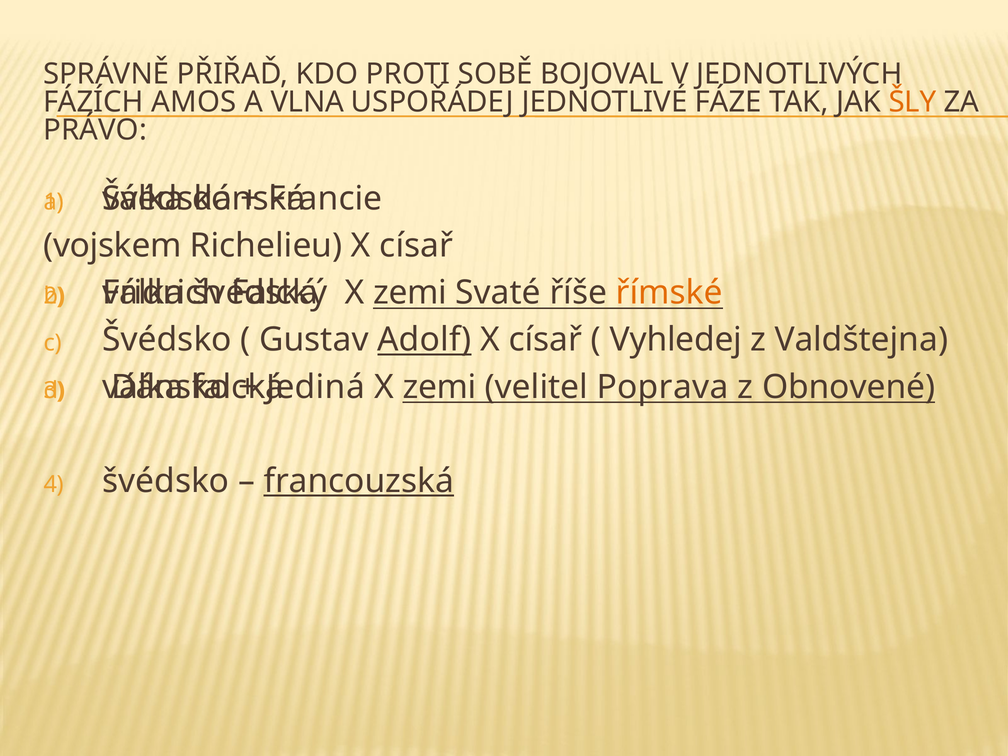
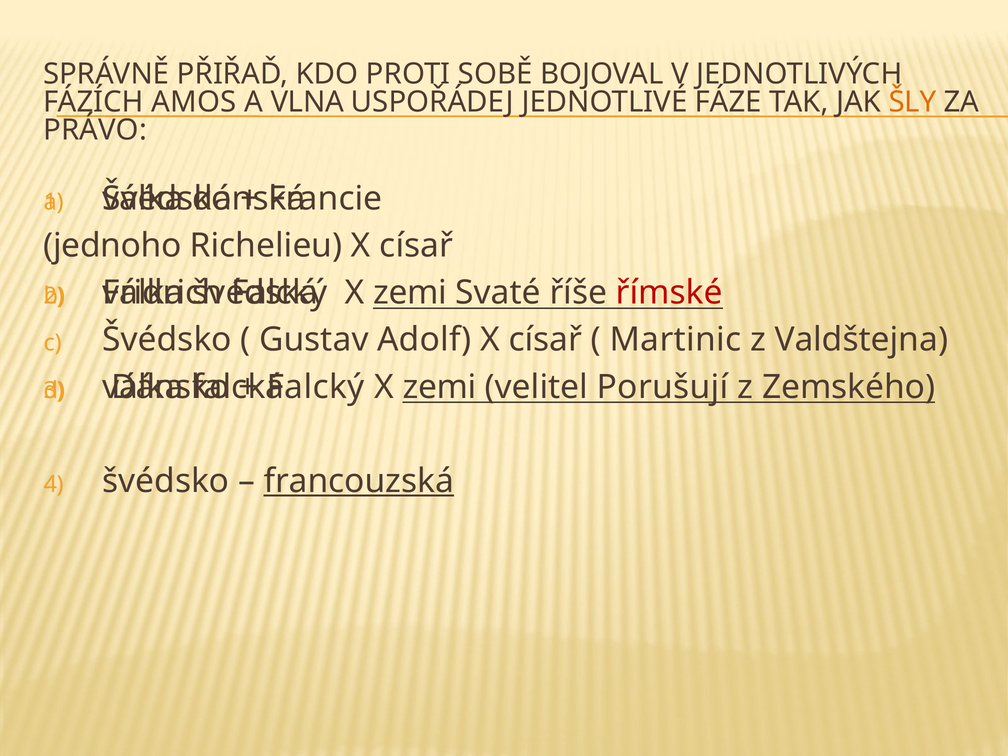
vojskem: vojskem -> jednoho (113, 246)
římské colour: orange -> red (669, 293)
Adolf underline: present -> none (424, 340)
Vyhledej: Vyhledej -> Martinic (676, 340)
Jediná: Jediná -> Falcký (316, 387)
Poprava: Poprava -> Porušují (663, 387)
Obnovené: Obnovené -> Zemského (849, 387)
